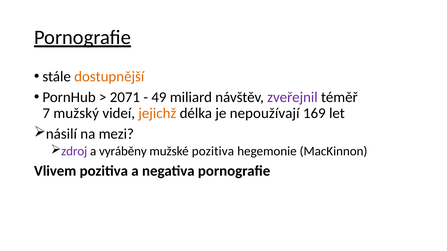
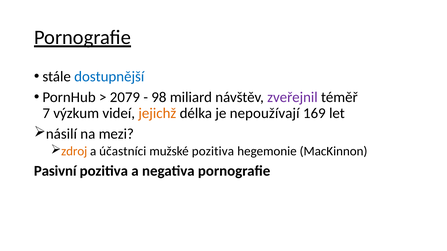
dostupnější colour: orange -> blue (109, 77)
2071: 2071 -> 2079 (125, 97)
49: 49 -> 98 (159, 97)
mužský: mužský -> výzkum (76, 113)
zdroj colour: purple -> orange (74, 152)
vyráběny: vyráběny -> účastníci (123, 152)
Vlivem: Vlivem -> Pasivní (55, 171)
